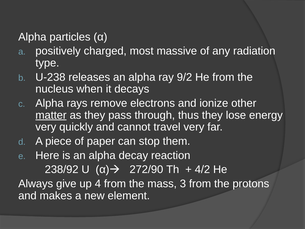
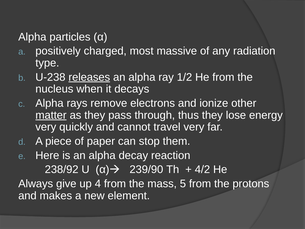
releases underline: none -> present (89, 77)
9/2: 9/2 -> 1/2 (184, 77)
272/90: 272/90 -> 239/90 (146, 169)
3: 3 -> 5 (183, 184)
